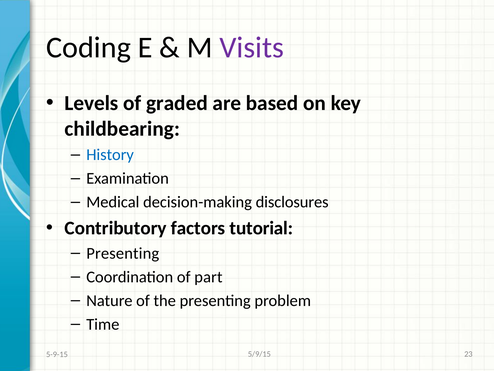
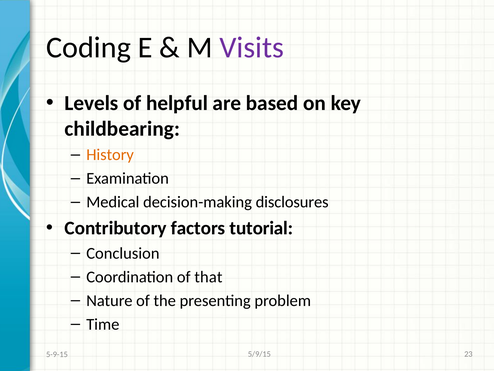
graded: graded -> helpful (177, 103)
History colour: blue -> orange (110, 155)
Presenting: Presenting -> Conclusion (123, 253)
part: part -> that (208, 277)
